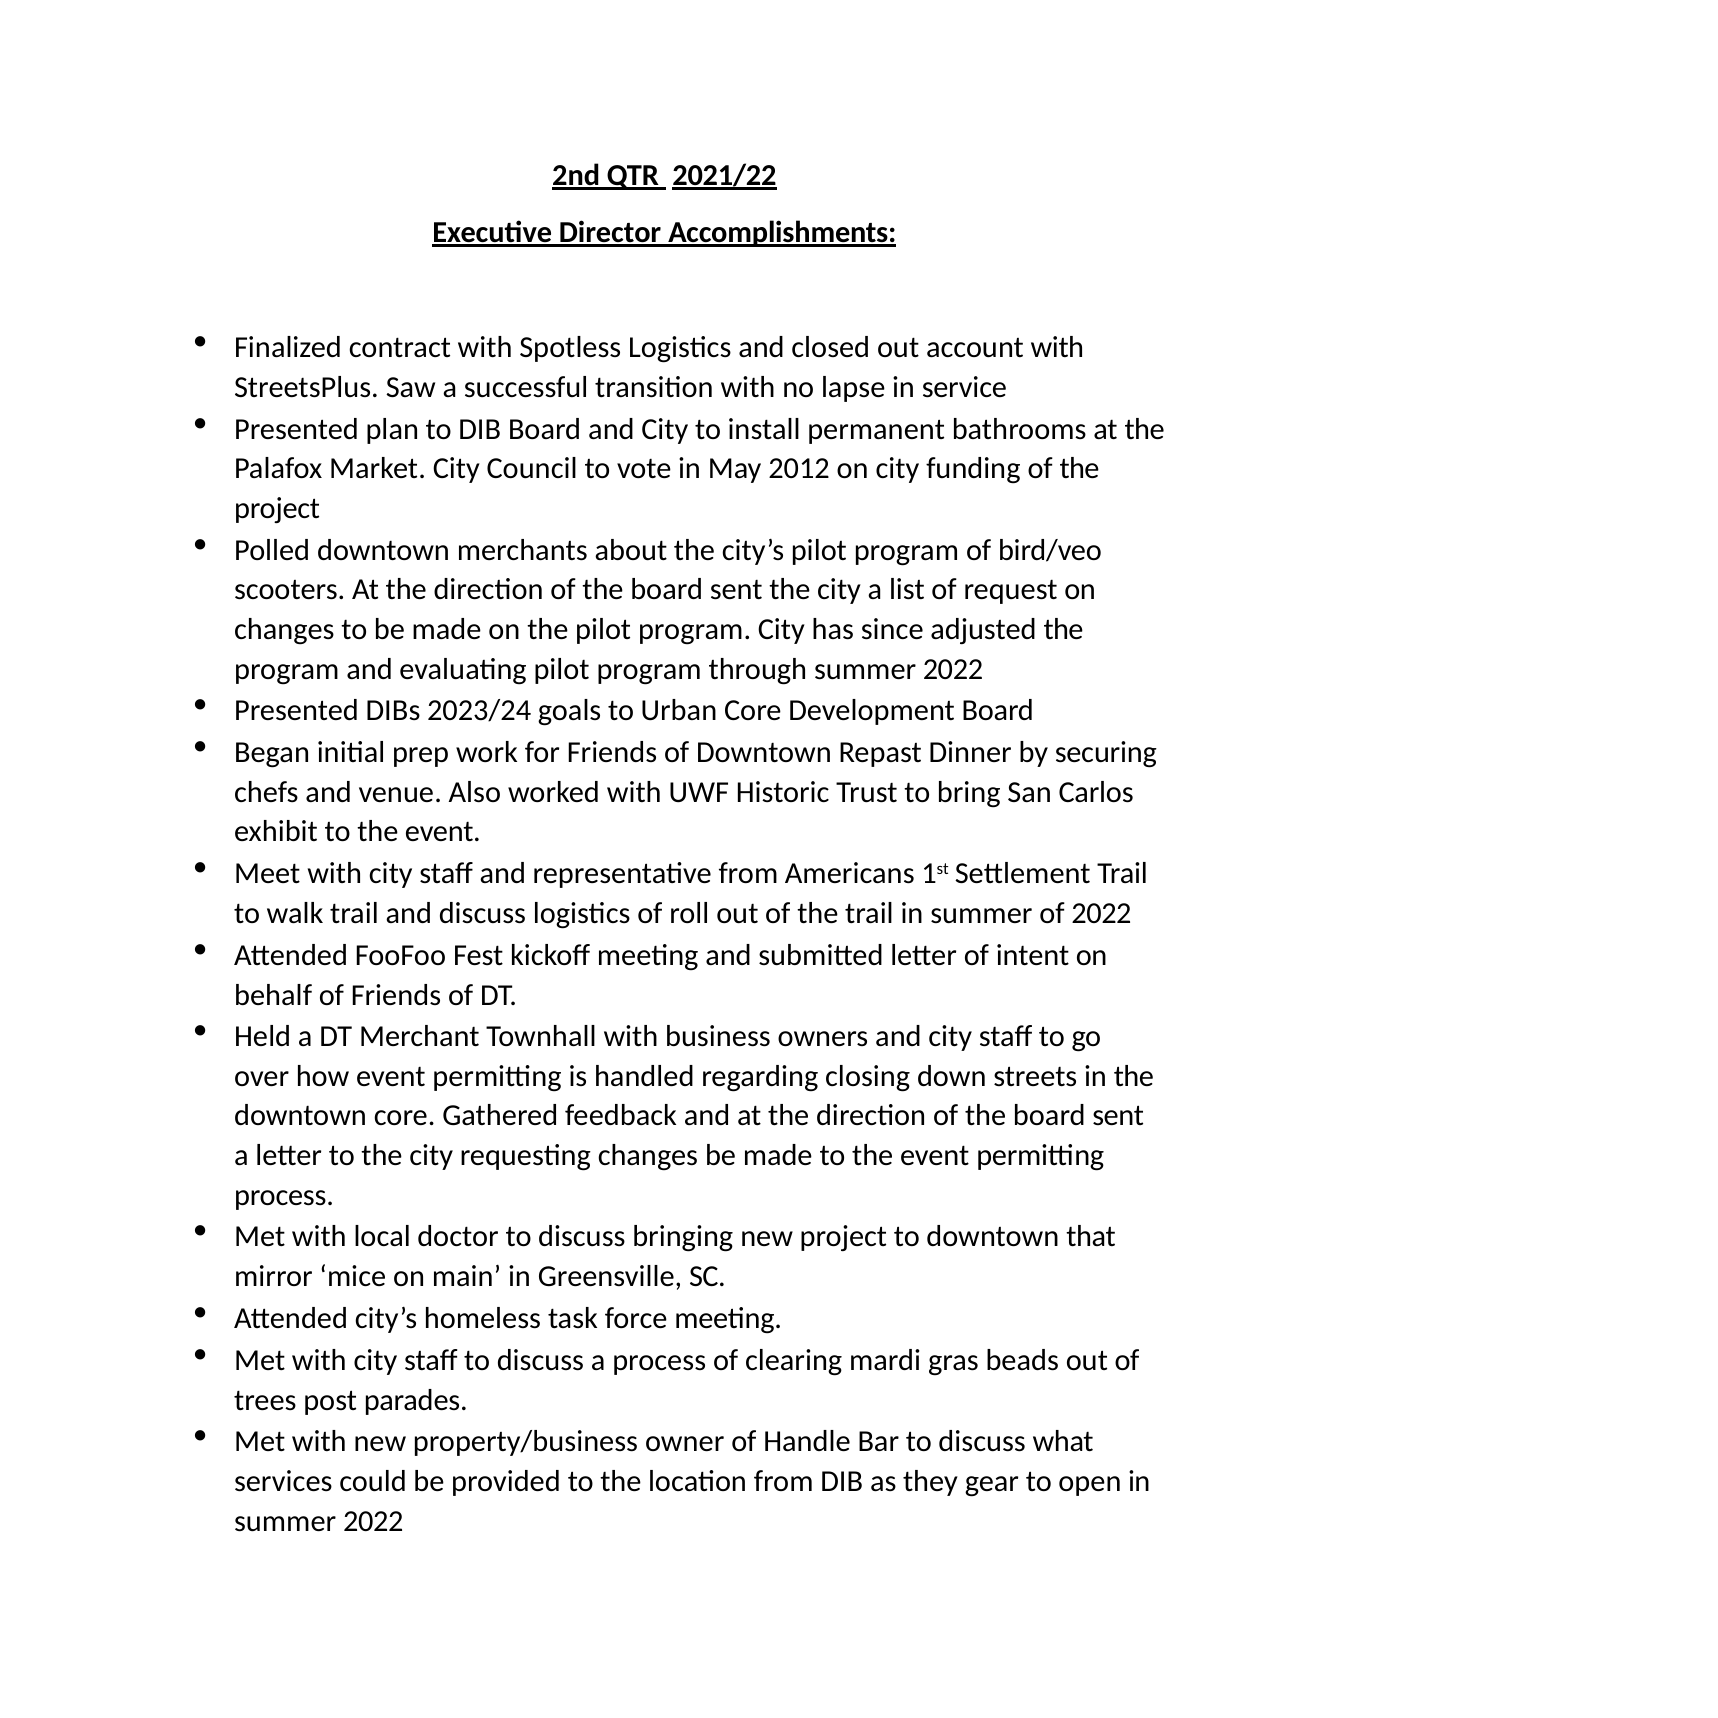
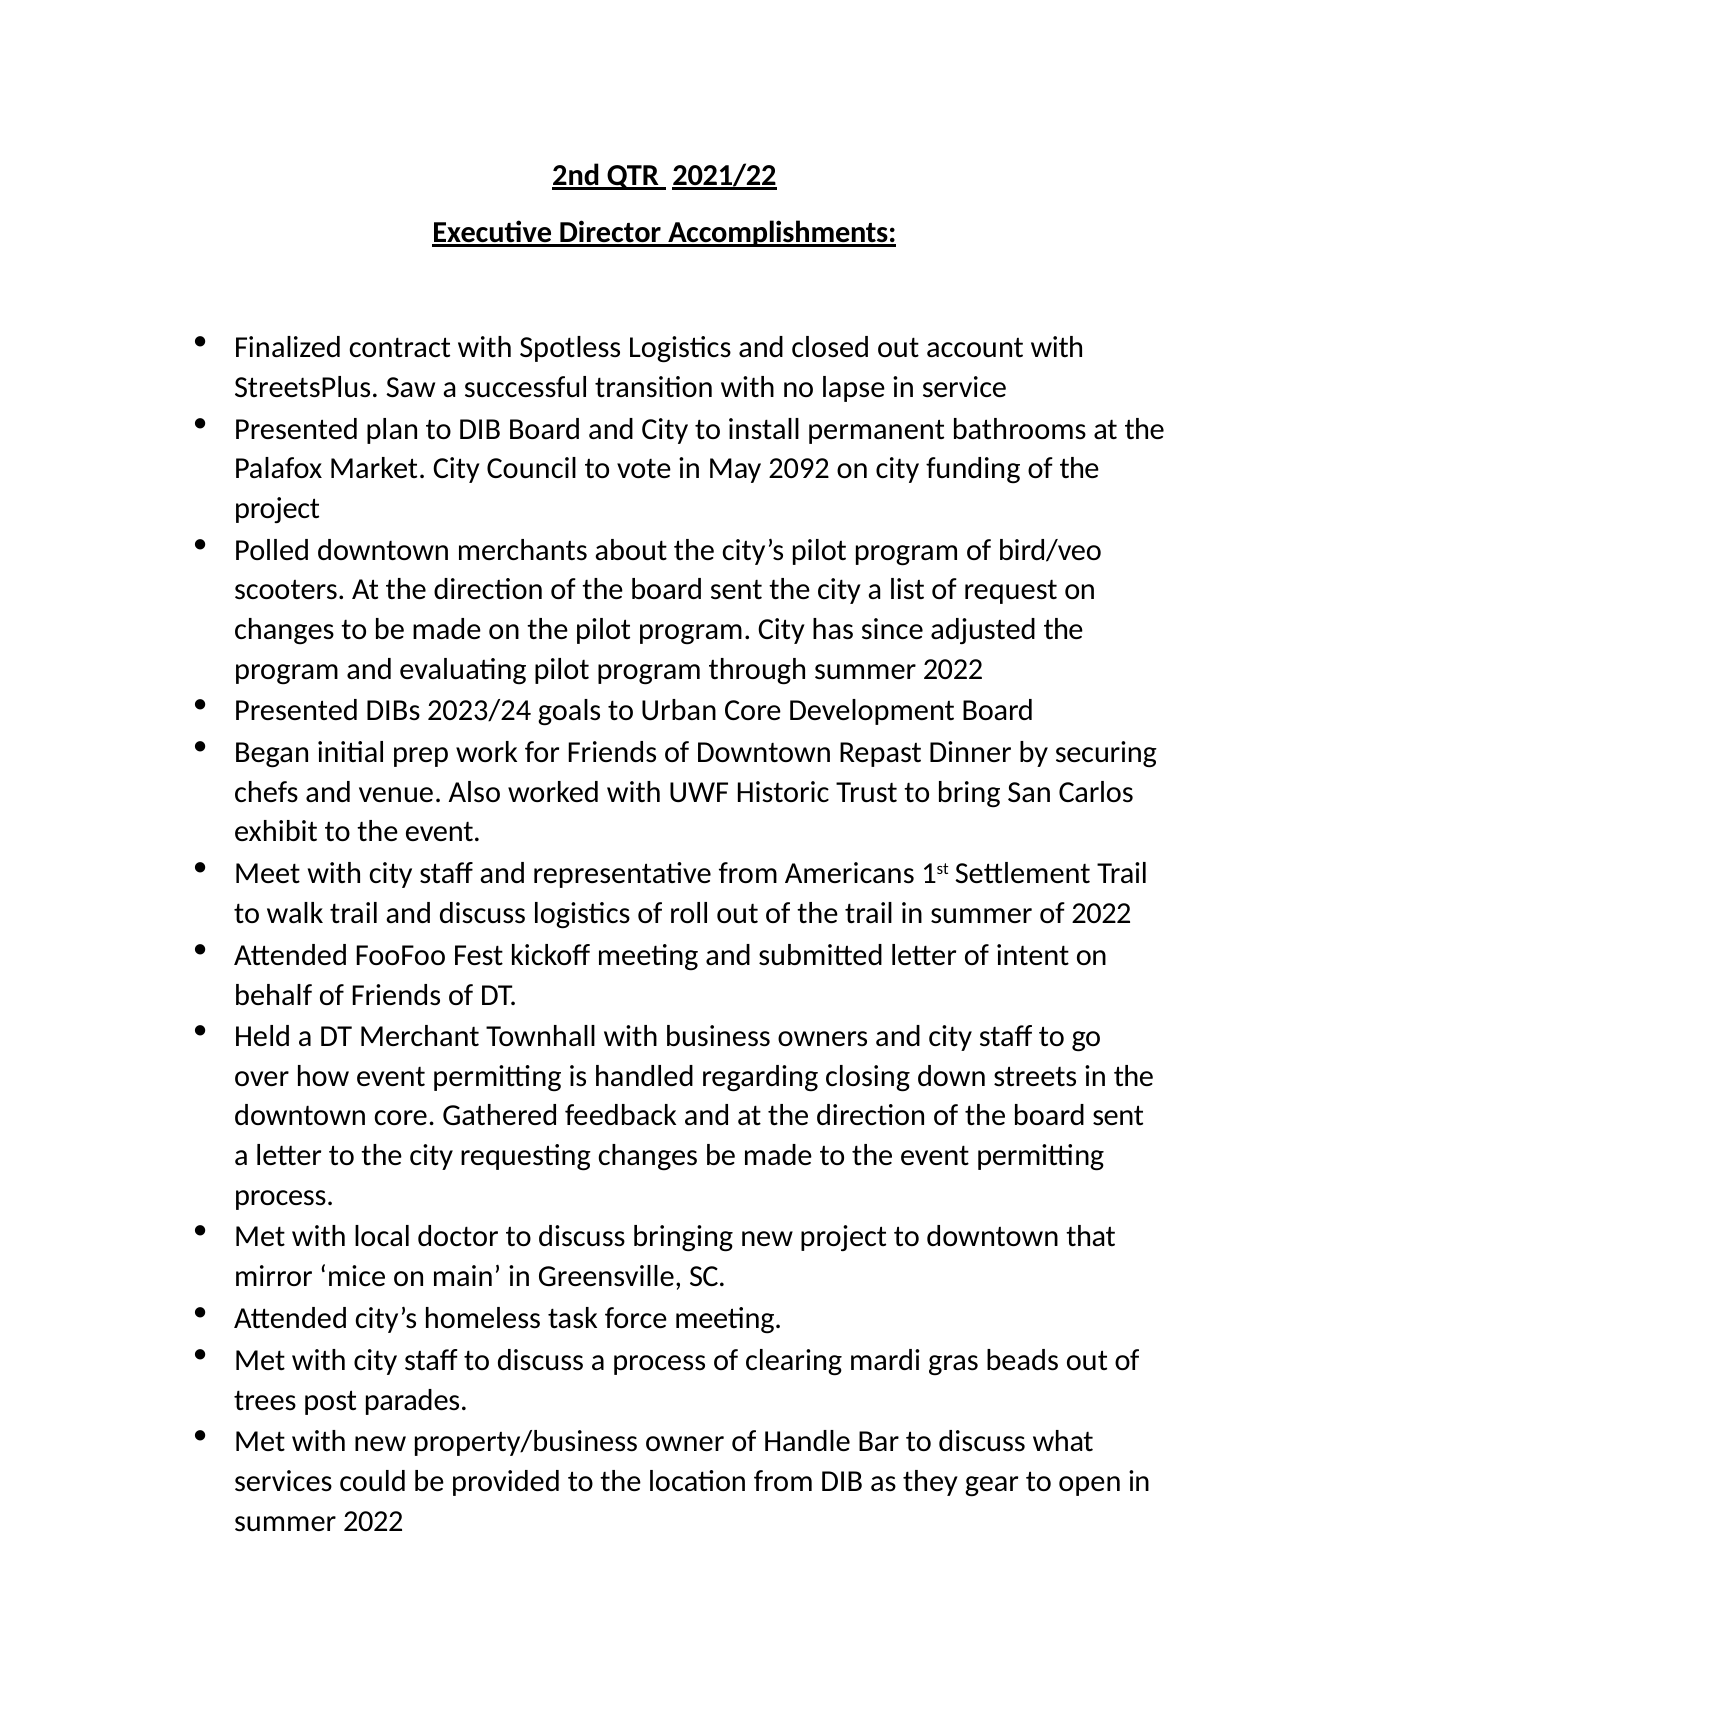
2012: 2012 -> 2092 (799, 469)
